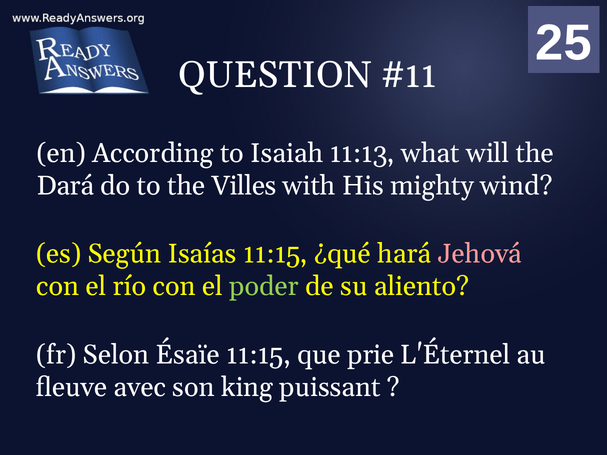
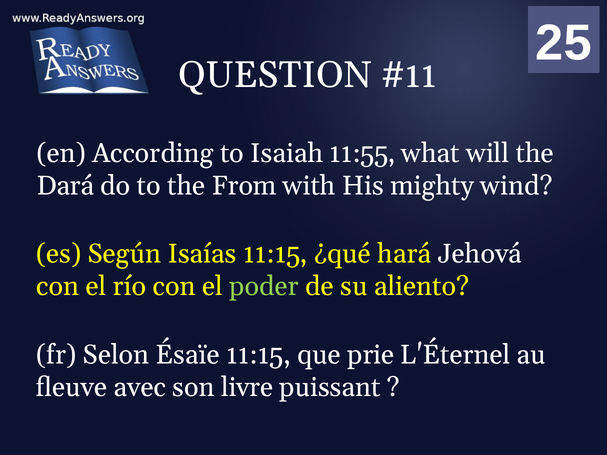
11:13: 11:13 -> 11:55 (362, 154)
Villes: Villes -> From (244, 186)
Jehová colour: pink -> white (480, 254)
king: king -> livre (247, 387)
